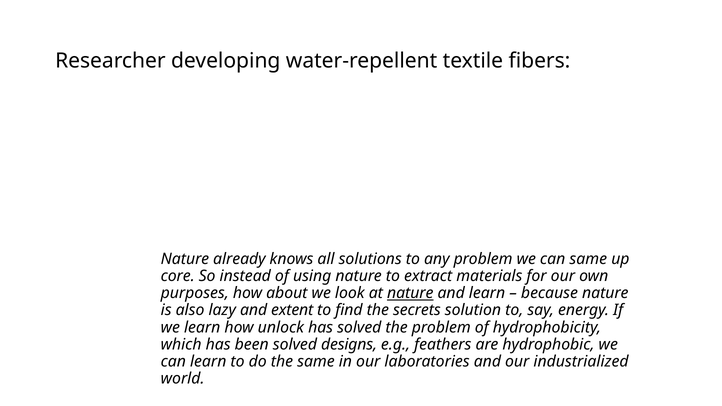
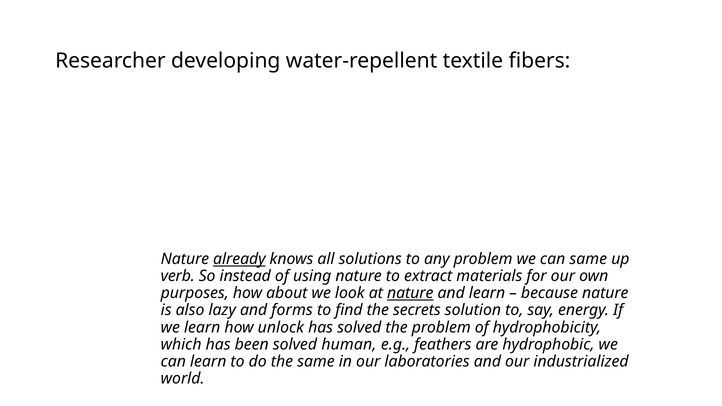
already underline: none -> present (239, 259)
core: core -> verb (178, 276)
extent: extent -> forms (292, 310)
designs: designs -> human (349, 344)
